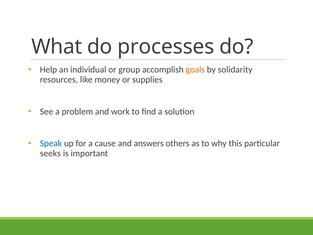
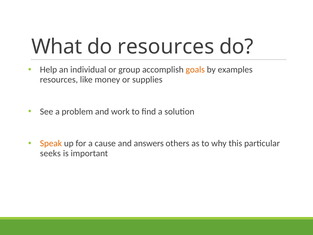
do processes: processes -> resources (166, 47)
solidarity: solidarity -> examples (235, 70)
Speak colour: blue -> orange (51, 143)
